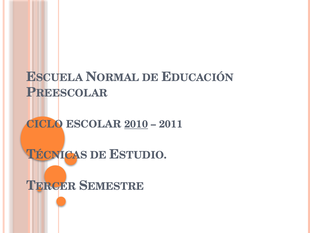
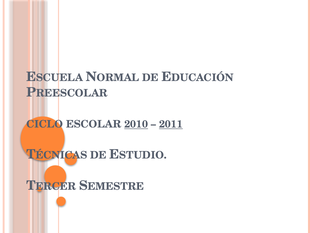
2011 underline: none -> present (171, 124)
